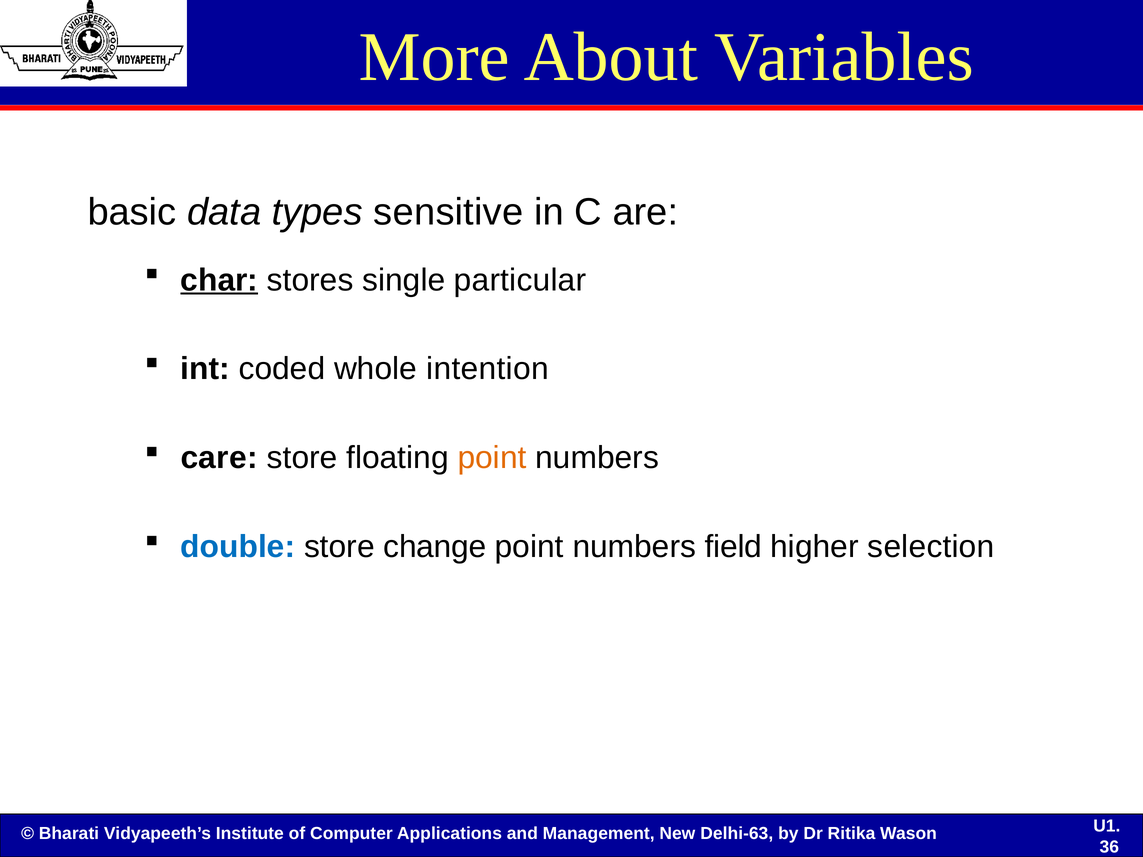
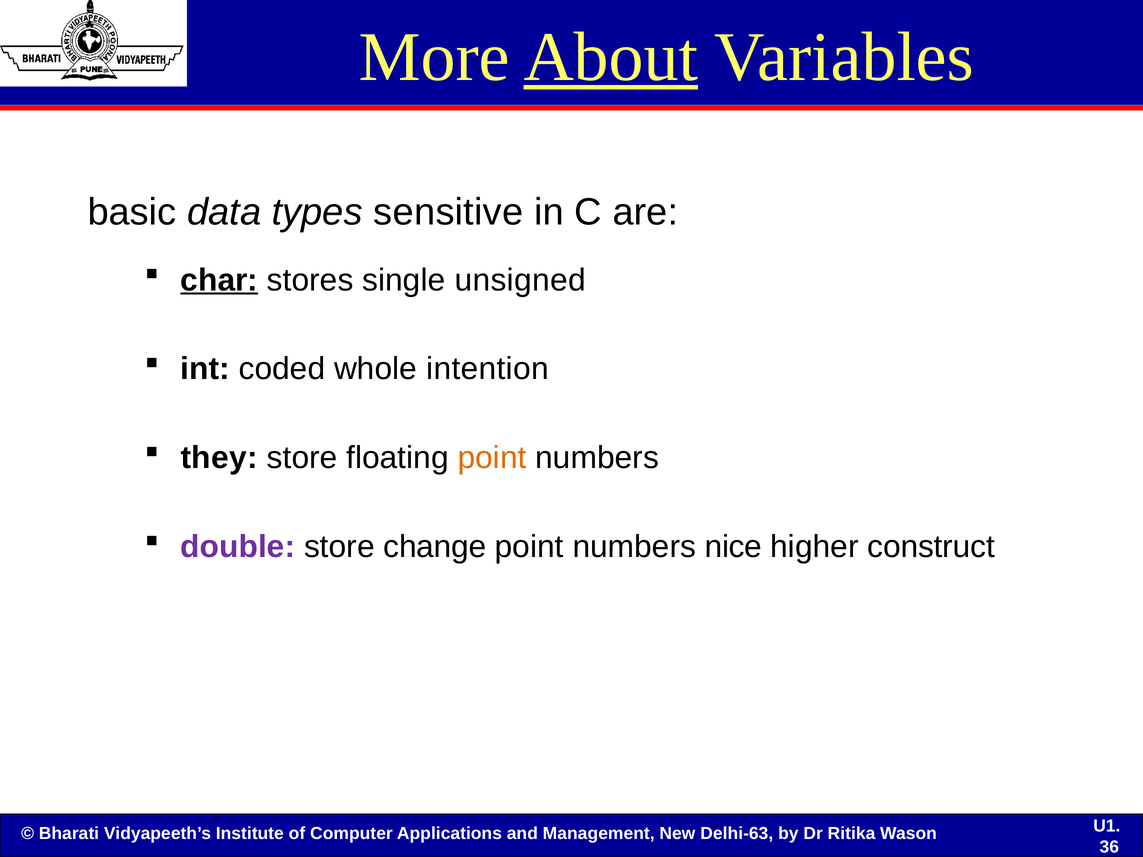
About underline: none -> present (611, 57)
particular: particular -> unsigned (520, 280)
care: care -> they (219, 458)
double colour: blue -> purple (238, 547)
field: field -> nice (733, 547)
selection: selection -> construct (931, 547)
